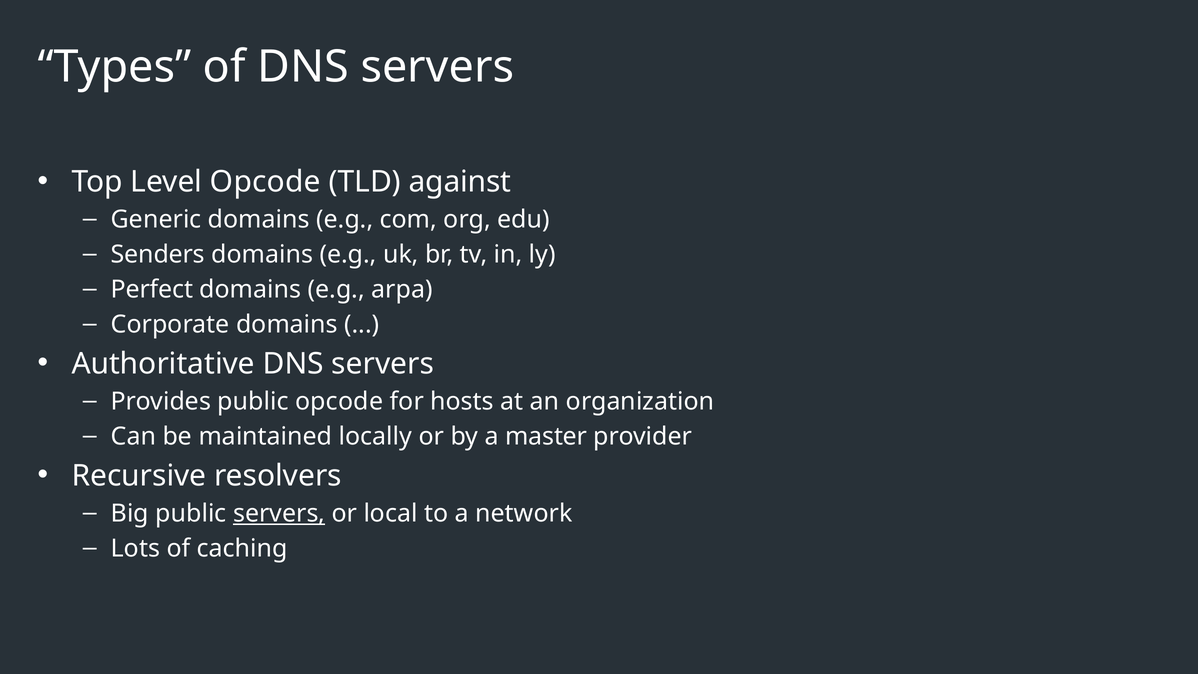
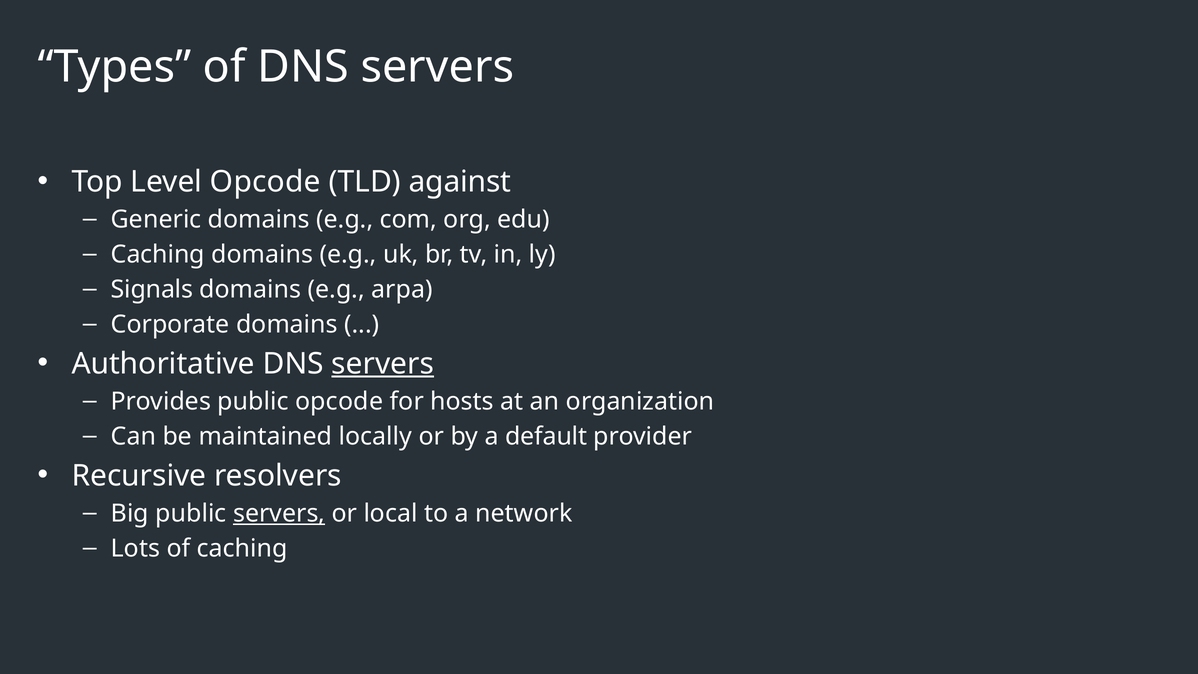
Senders: Senders -> Caching (158, 254)
Perfect: Perfect -> Signals (152, 289)
servers underline: none -> present (383, 364)
master: master -> default (546, 436)
